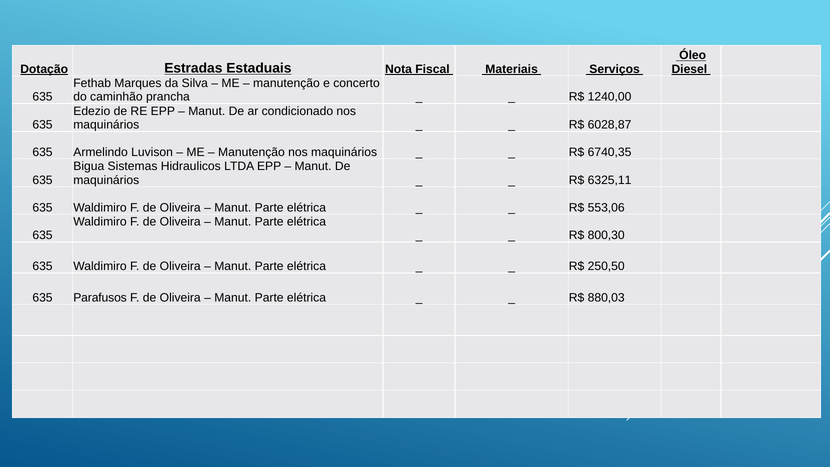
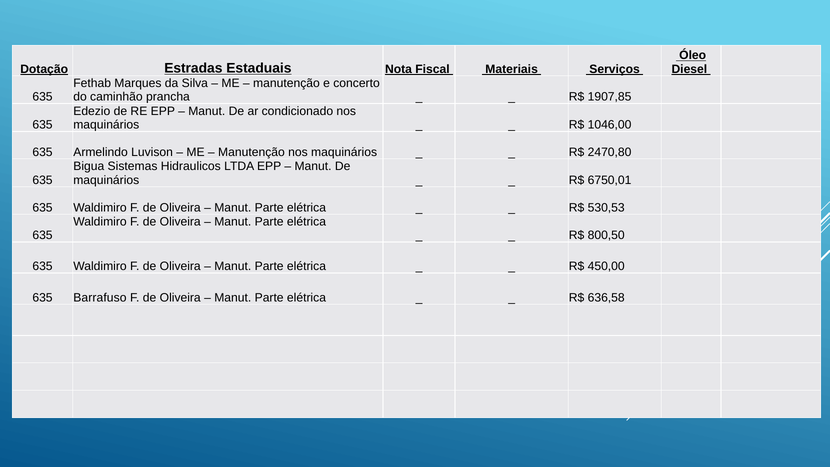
1240,00: 1240,00 -> 1907,85 (610, 97)
6028,87: 6028,87 -> 1046,00 (610, 125)
6740,35: 6740,35 -> 2470,80 (610, 152)
6325,11: 6325,11 -> 6750,01 (610, 180)
553,06: 553,06 -> 530,53 (606, 207)
800,30: 800,30 -> 800,50 (606, 235)
250,50: 250,50 -> 450,00 (606, 266)
Parafusos: Parafusos -> Barrafuso (100, 298)
880,03: 880,03 -> 636,58 (606, 298)
